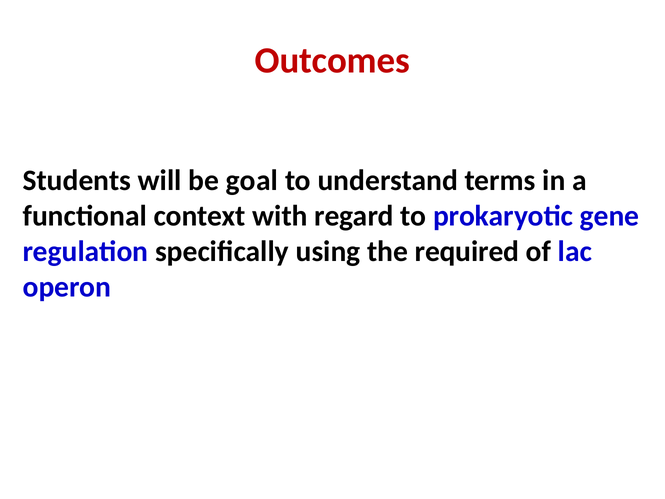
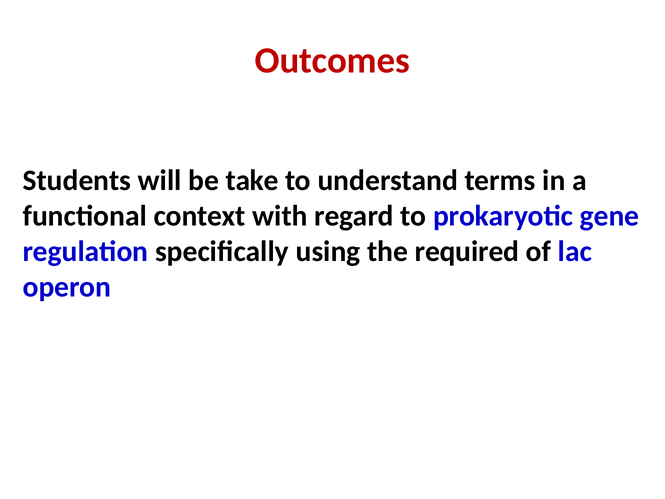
goal: goal -> take (252, 180)
